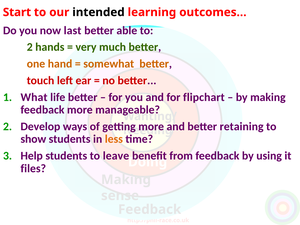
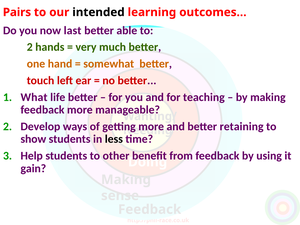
Start: Start -> Pairs (17, 12)
flipchart: flipchart -> teaching (204, 97)
less colour: orange -> black (114, 139)
leave: leave -> other (116, 156)
files: files -> gain (33, 168)
